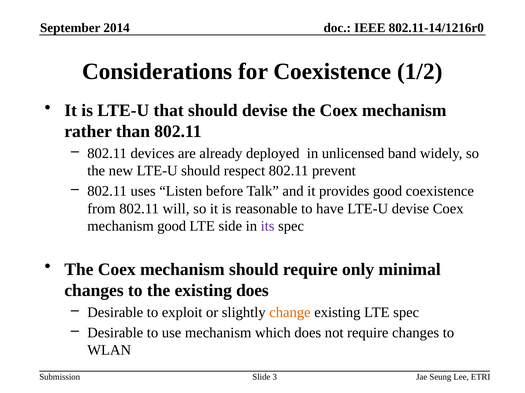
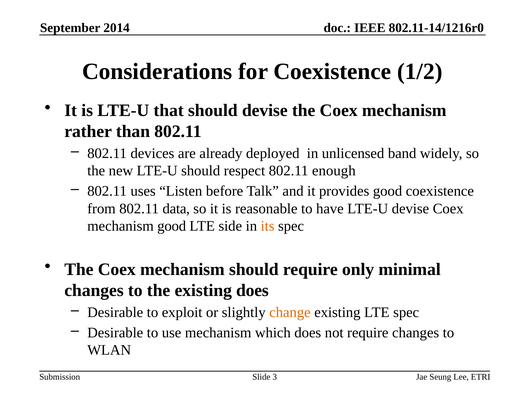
prevent: prevent -> enough (334, 171)
will: will -> data (176, 209)
its colour: purple -> orange (268, 227)
